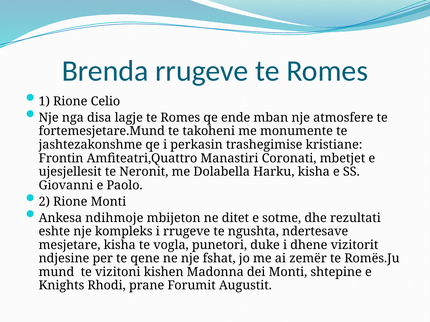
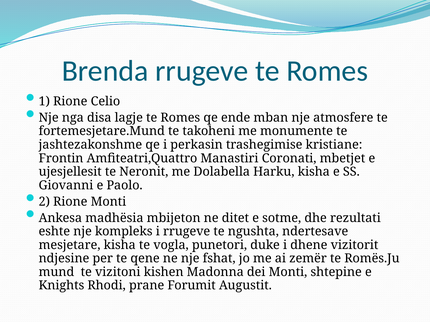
ndihmoje: ndihmoje -> madhësia (114, 218)
